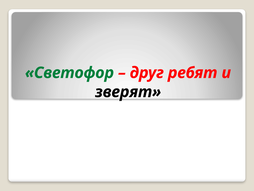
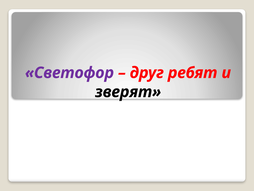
Светофор colour: green -> purple (69, 73)
